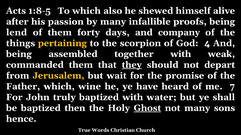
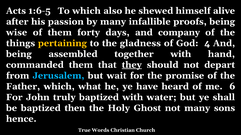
1:8-5: 1:8-5 -> 1:6-5 (39, 11)
lend: lend -> wise (17, 33)
scorpion: scorpion -> gladness (140, 43)
weak: weak -> hand (221, 54)
Jerusalem colour: yellow -> light blue (58, 76)
wine: wine -> what (90, 87)
7: 7 -> 6 (232, 87)
Ghost underline: present -> none (147, 108)
